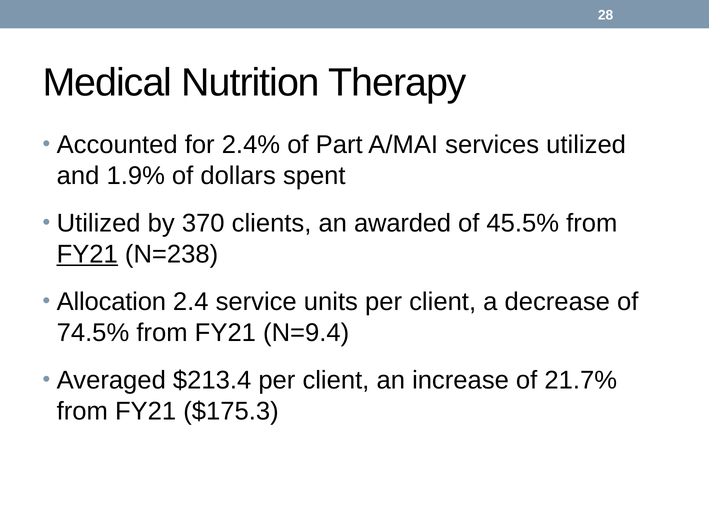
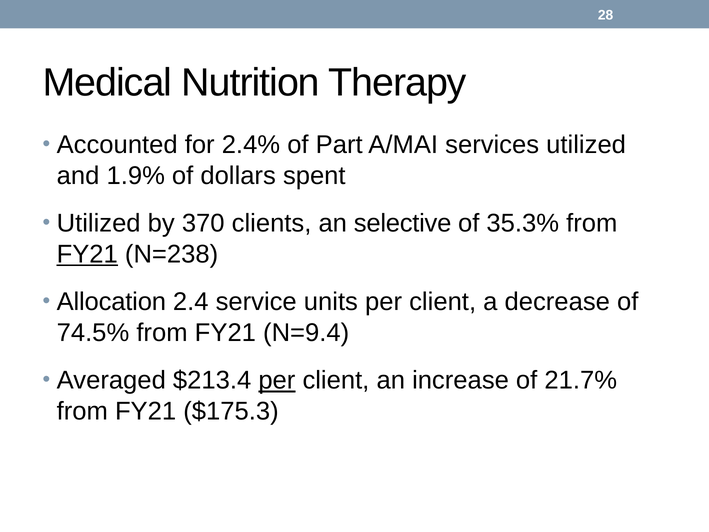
awarded: awarded -> selective (403, 223)
45.5%: 45.5% -> 35.3% (523, 223)
per underline: none -> present (277, 380)
